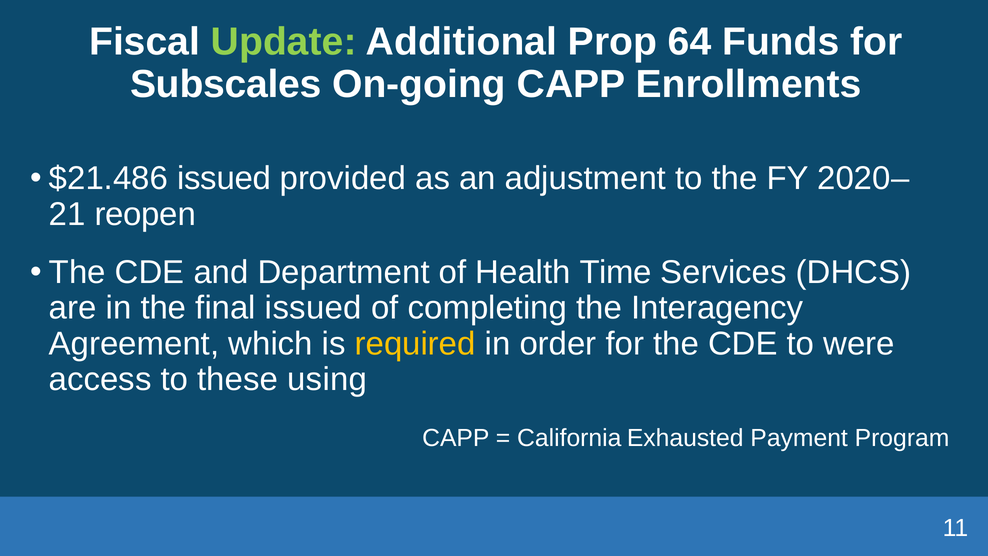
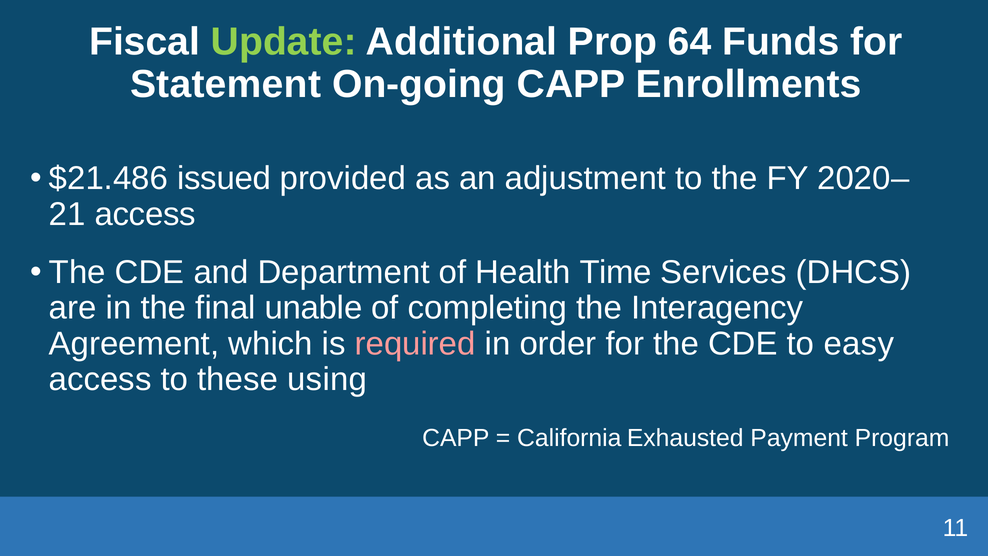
Subscales: Subscales -> Statement (226, 84)
reopen: reopen -> access (145, 214)
final issued: issued -> unable (314, 308)
required colour: yellow -> pink (415, 344)
were: were -> easy (859, 344)
